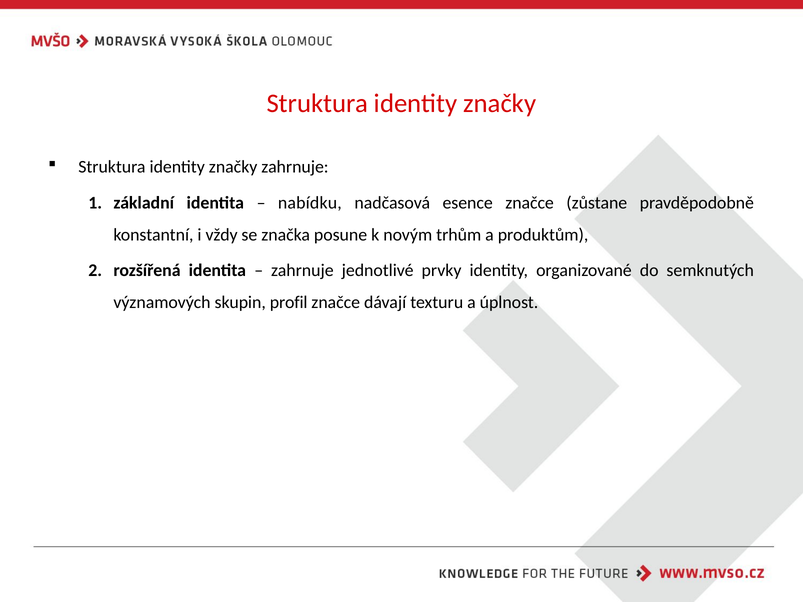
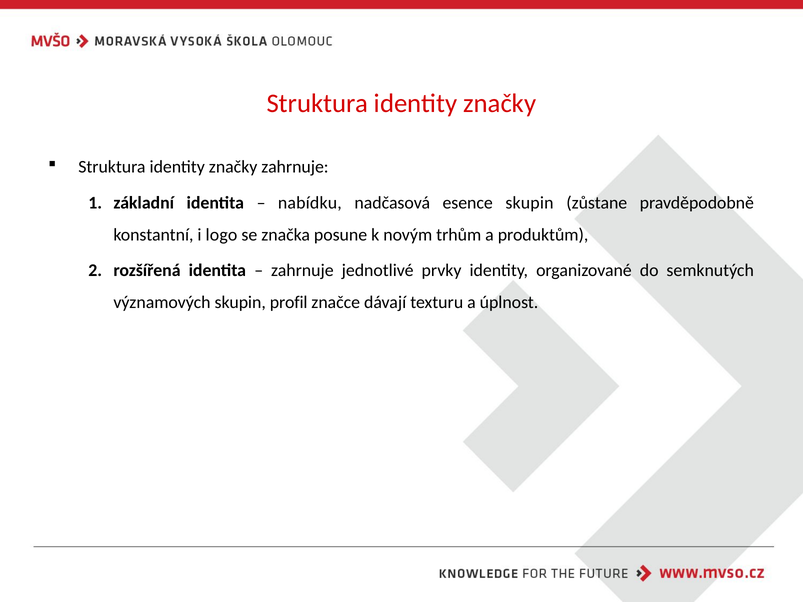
esence značce: značce -> skupin (529, 203)
vždy: vždy -> logo (221, 235)
